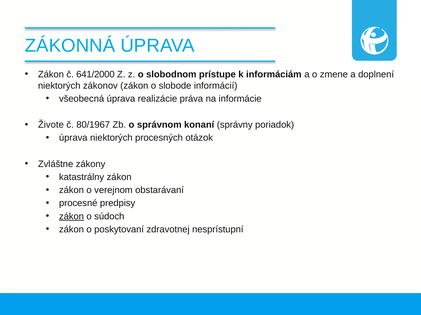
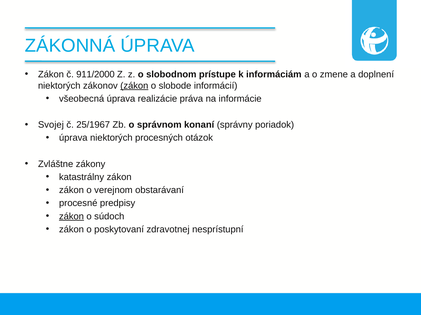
641/2000: 641/2000 -> 911/2000 (95, 75)
zákon underline: none -> present (134, 86)
Živote: Živote -> Svojej (51, 125)
80/1967: 80/1967 -> 25/1967 (93, 125)
